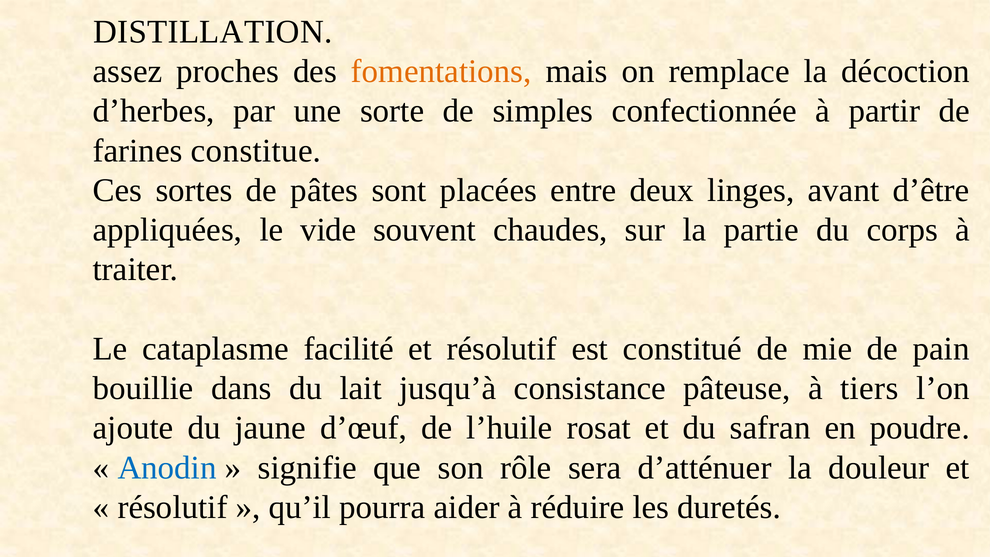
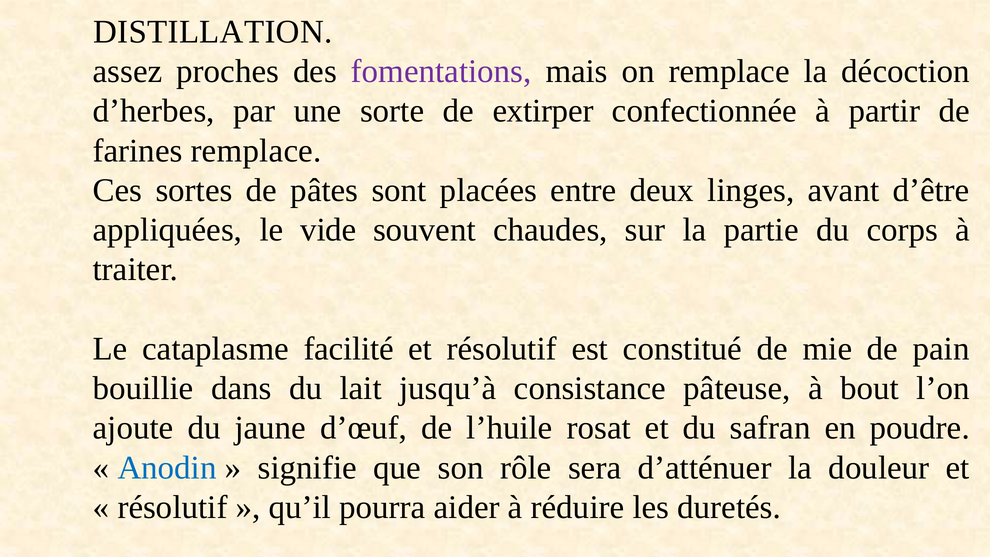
fomentations colour: orange -> purple (441, 71)
simples: simples -> extirper (543, 111)
farines constitue: constitue -> remplace (256, 151)
tiers: tiers -> bout (870, 388)
